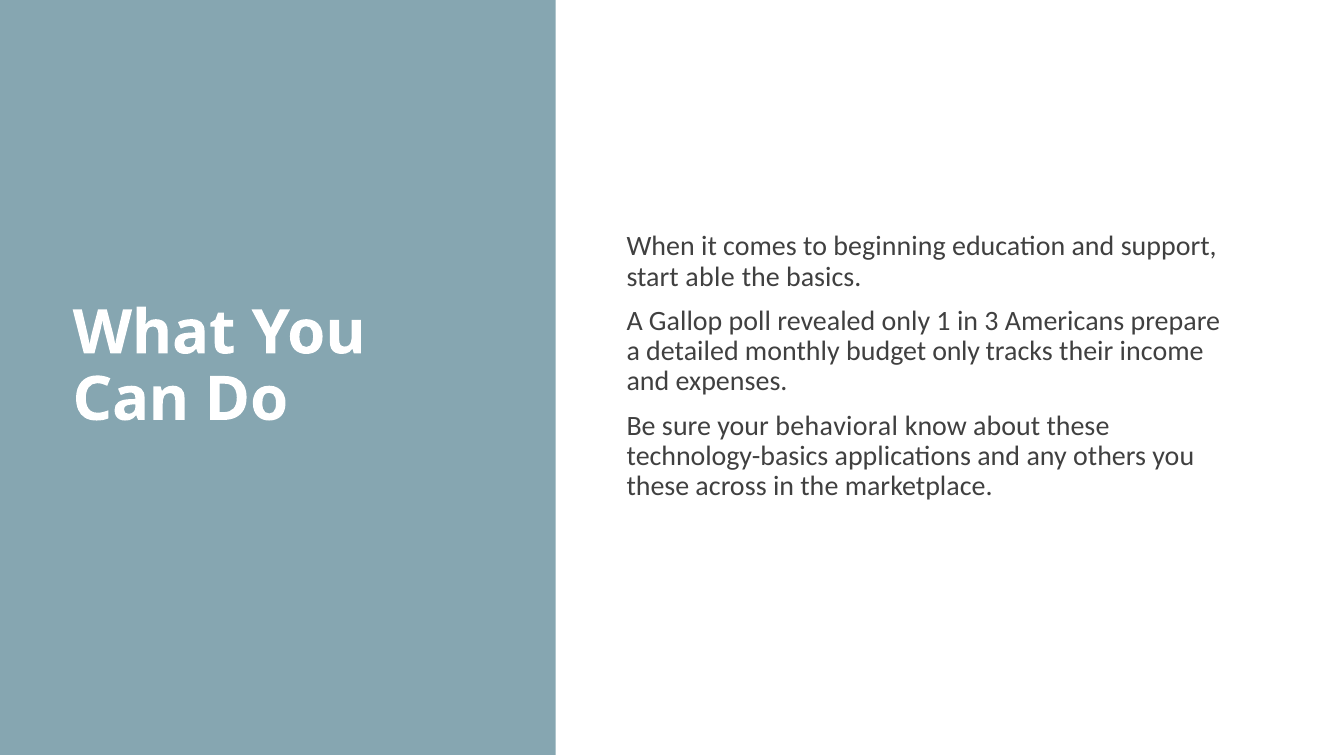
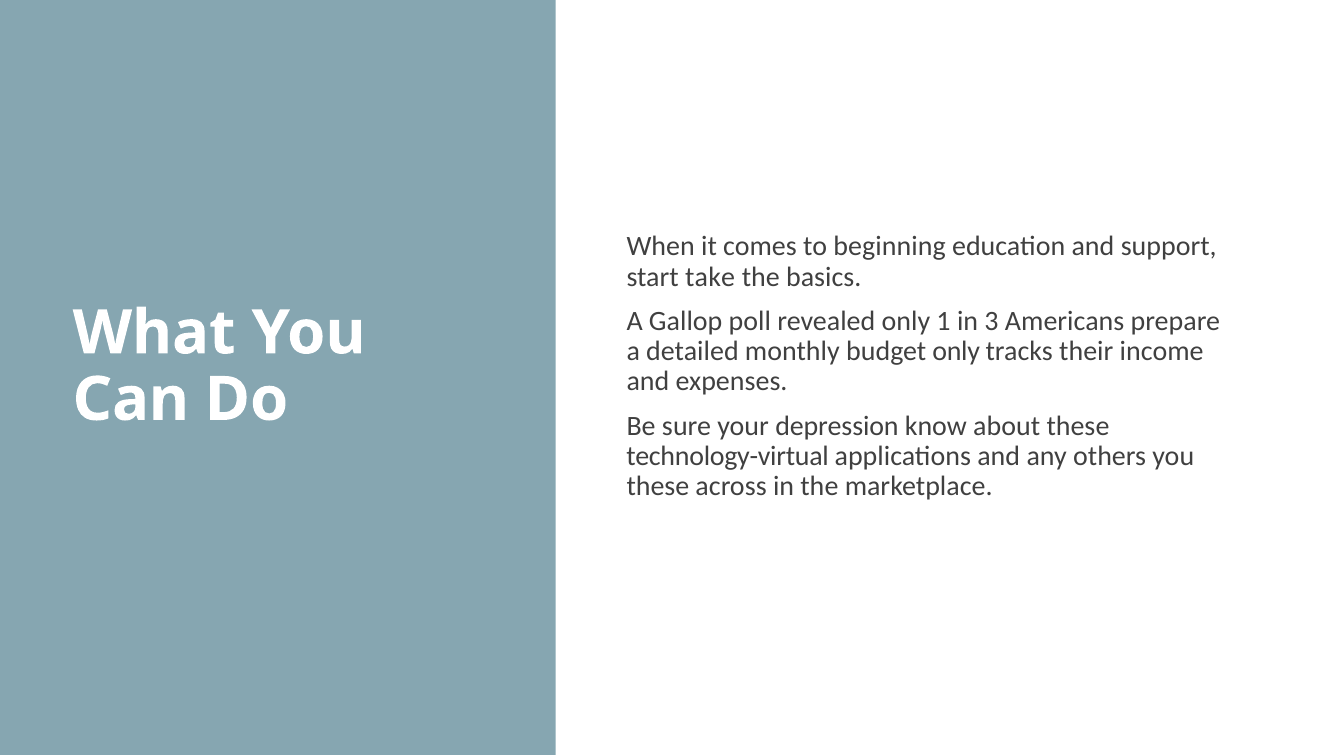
able: able -> take (710, 277)
behavioral: behavioral -> depression (837, 426)
technology-basics: technology-basics -> technology-virtual (728, 456)
